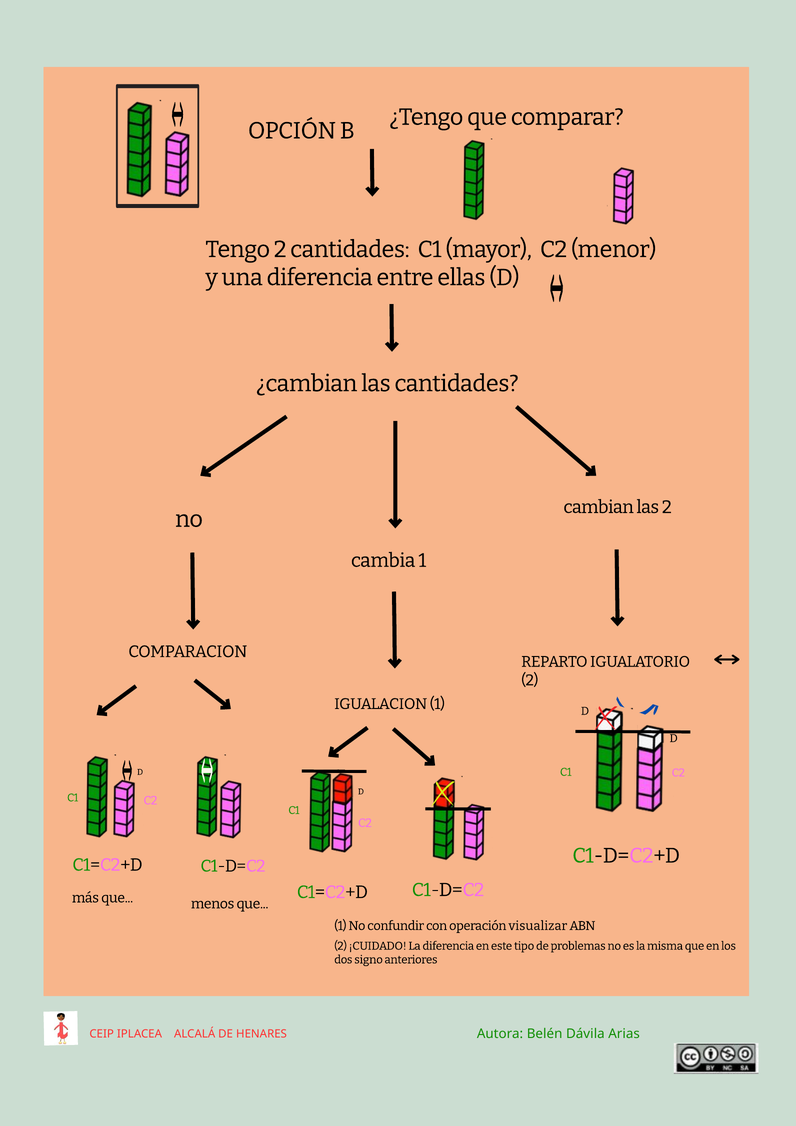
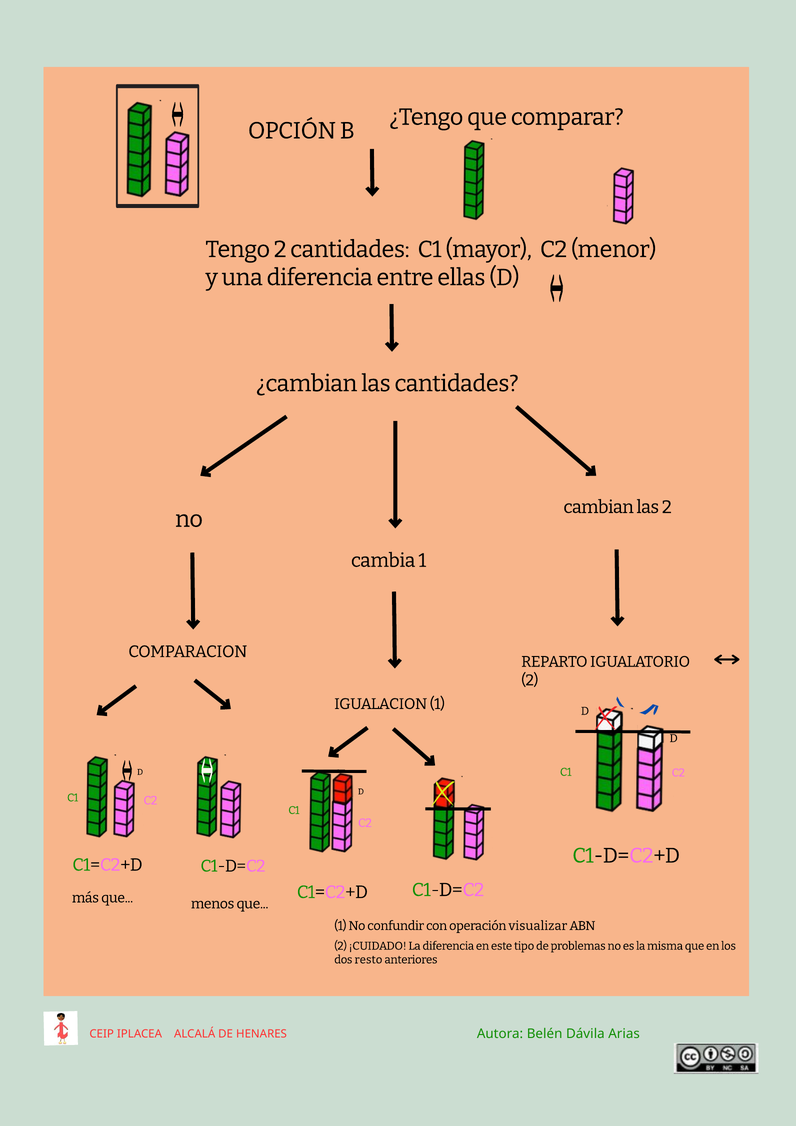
signo: signo -> resto (368, 960)
